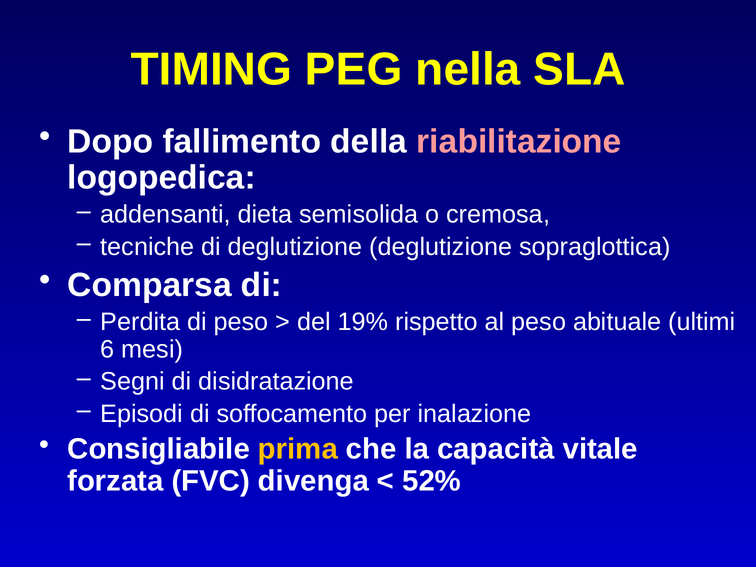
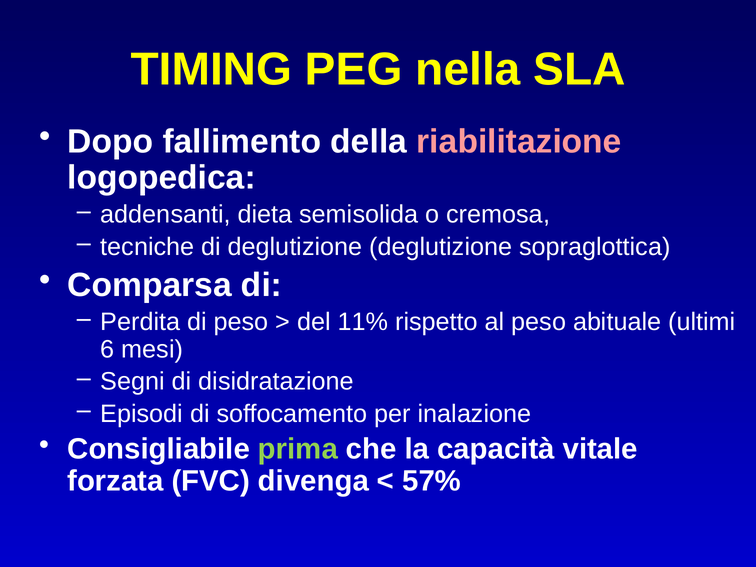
19%: 19% -> 11% (363, 322)
prima colour: yellow -> light green (298, 449)
52%: 52% -> 57% (432, 481)
